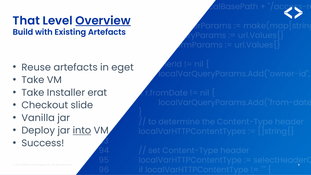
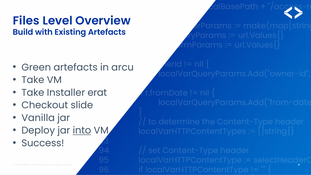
That: That -> Files (26, 21)
Overview underline: present -> none (103, 21)
Reuse: Reuse -> Green (36, 67)
eget: eget -> arcu (123, 67)
